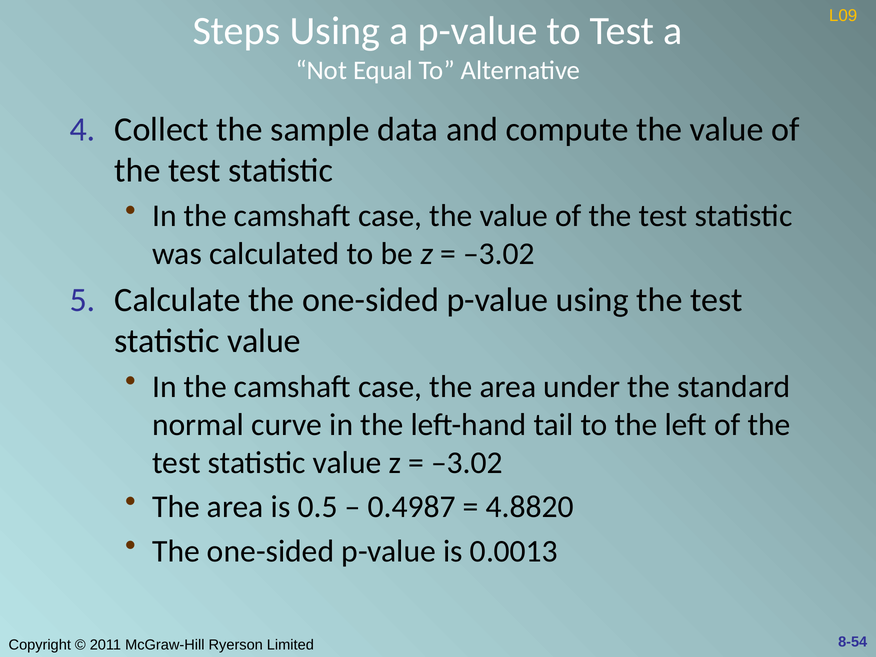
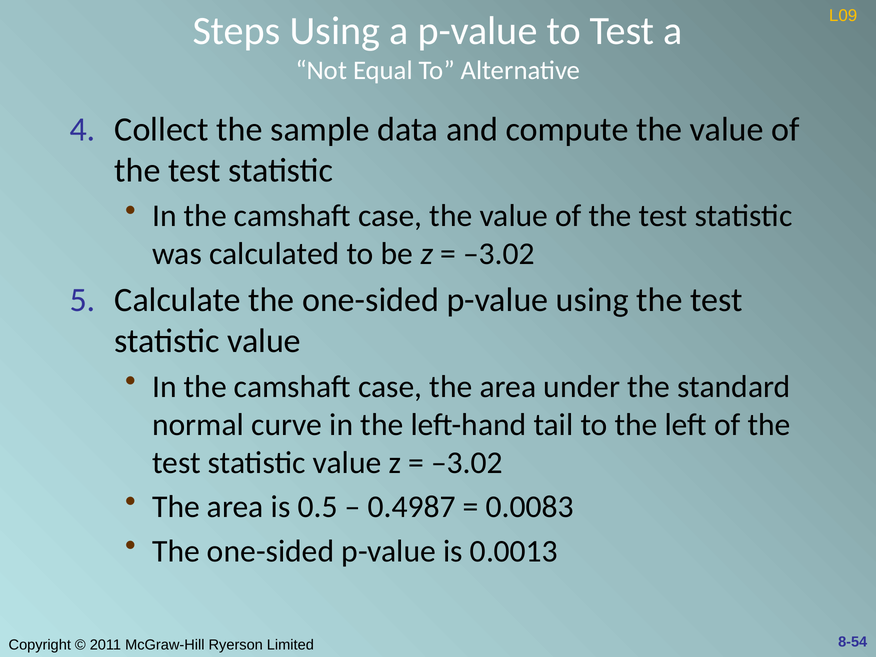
4.8820: 4.8820 -> 0.0083 (530, 507)
